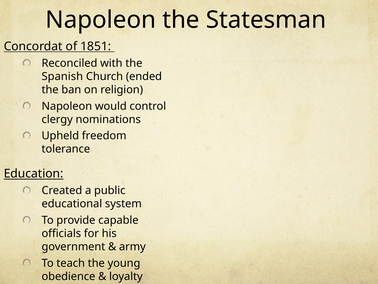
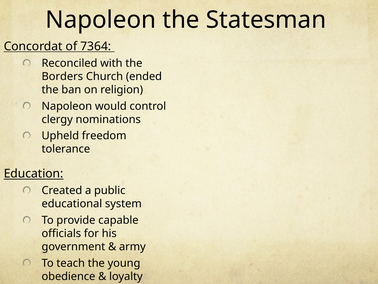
1851: 1851 -> 7364 (96, 46)
Spanish: Spanish -> Borders (62, 76)
